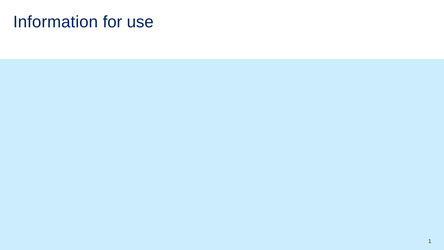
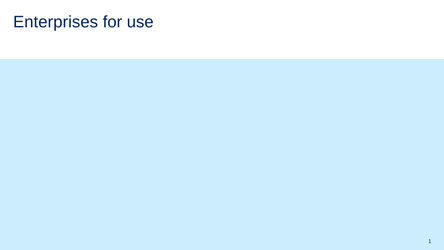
Information: Information -> Enterprises (56, 22)
